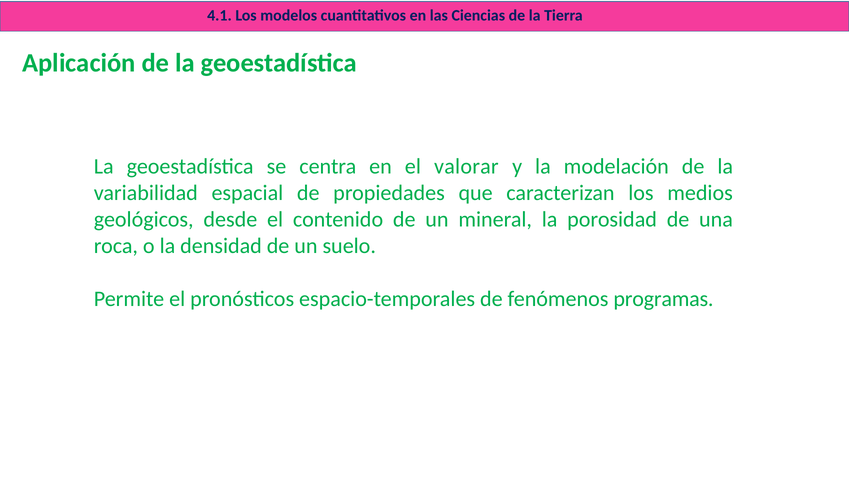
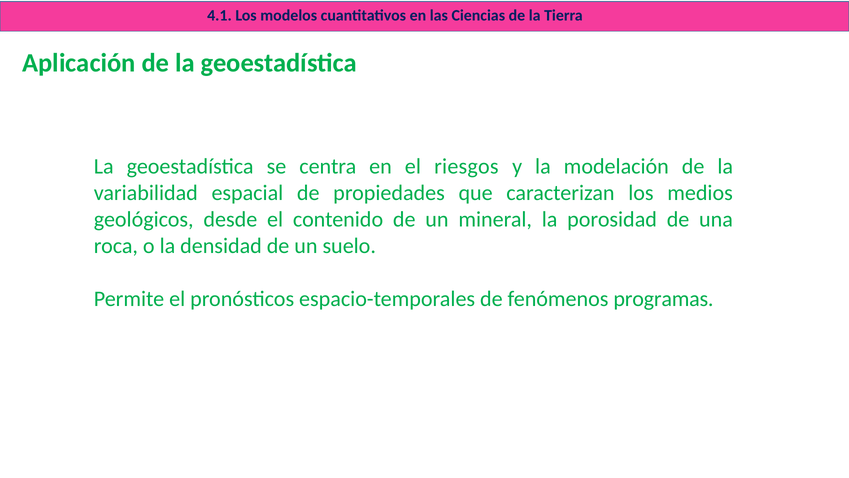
valorar: valorar -> riesgos (466, 166)
